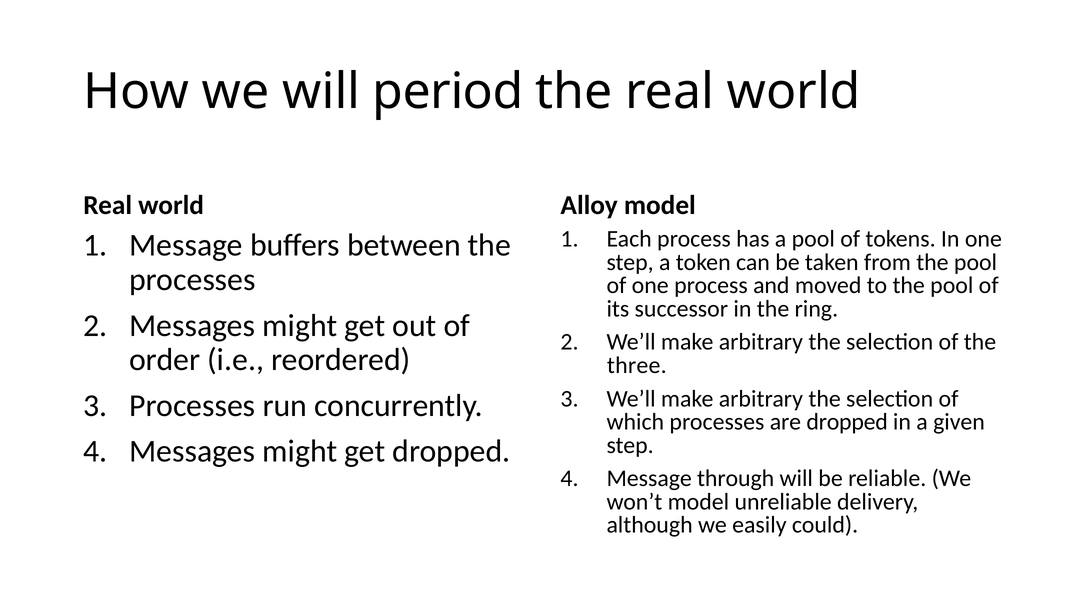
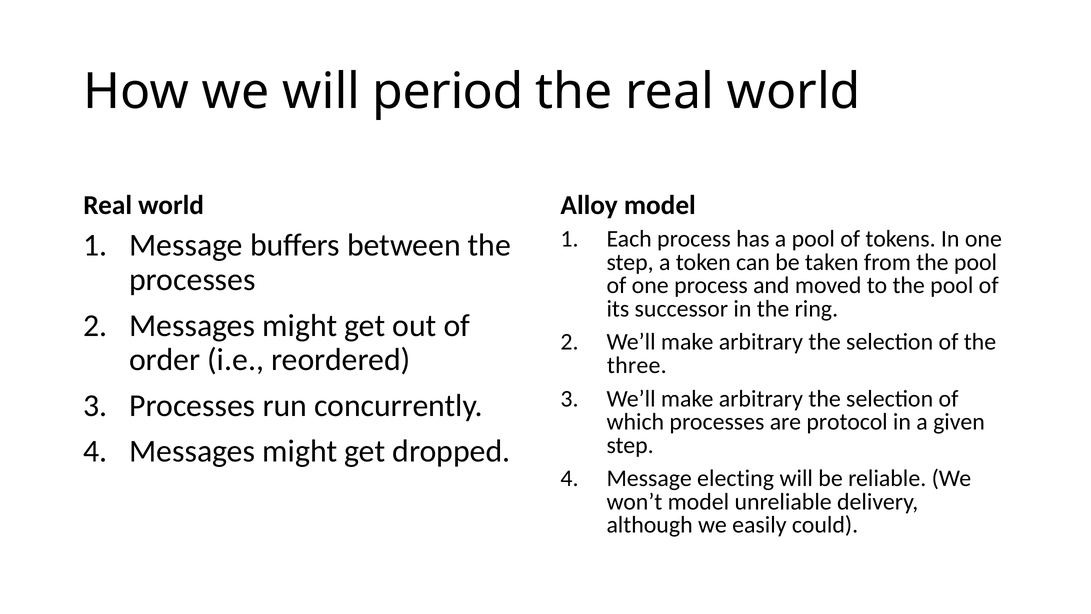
are dropped: dropped -> protocol (847, 422)
through: through -> electing (736, 478)
